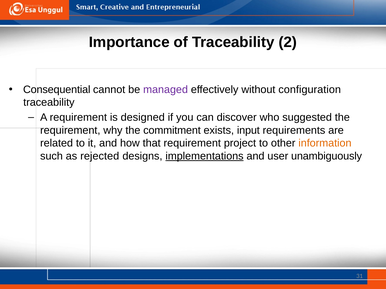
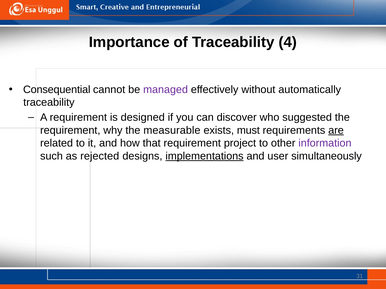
2: 2 -> 4 (288, 42)
configuration: configuration -> automatically (310, 90)
commitment: commitment -> measurable (172, 131)
input: input -> must (248, 131)
are underline: none -> present (336, 131)
information colour: orange -> purple (325, 143)
unambiguously: unambiguously -> simultaneously (326, 156)
